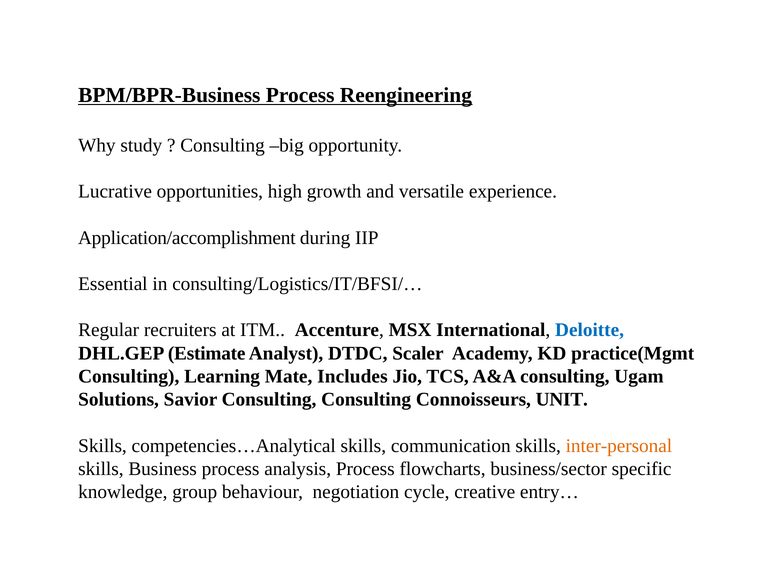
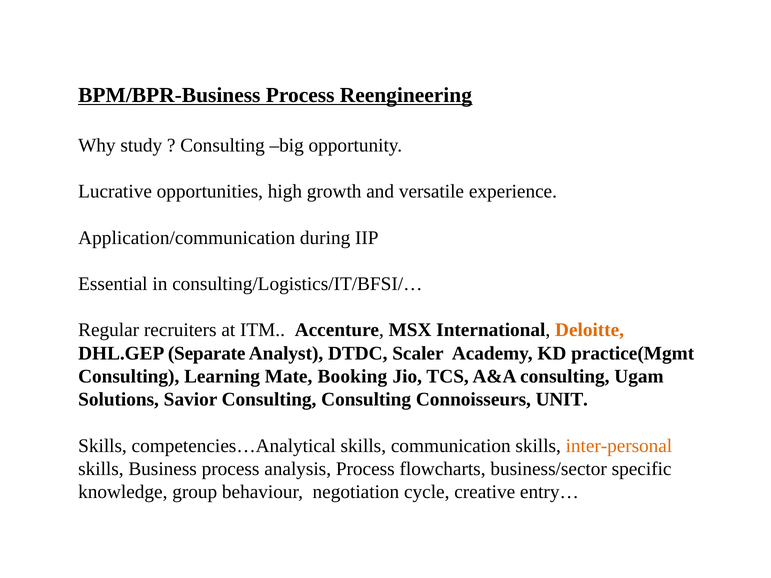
Application/accomplishment: Application/accomplishment -> Application/communication (187, 238)
Deloitte colour: blue -> orange (590, 330)
Estimate: Estimate -> Separate (207, 353)
Includes: Includes -> Booking (352, 377)
